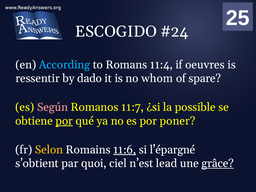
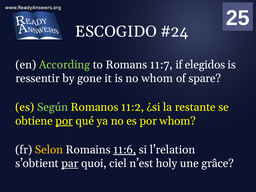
According colour: light blue -> light green (65, 65)
11:4: 11:4 -> 11:7 (161, 65)
oeuvres: oeuvres -> elegidos (205, 65)
dado: dado -> gone (89, 78)
Según colour: pink -> light green (52, 107)
11:7: 11:7 -> 11:2 (133, 107)
possible: possible -> restante (195, 107)
por poner: poner -> whom (178, 121)
l’épargné: l’épargné -> l’relation (172, 150)
par underline: none -> present (70, 163)
lead: lead -> holy (167, 163)
grâce underline: present -> none (218, 163)
